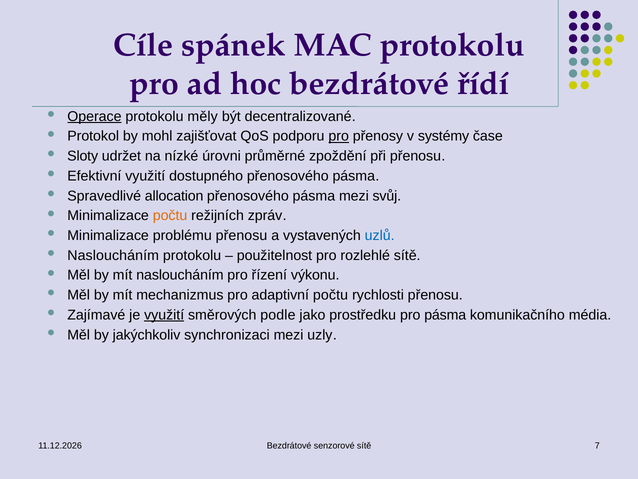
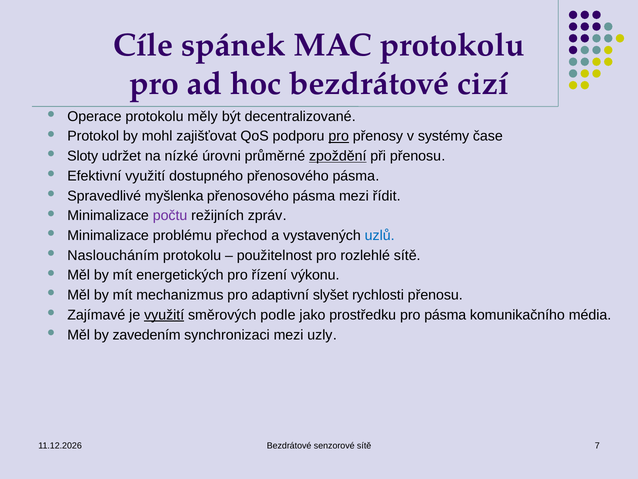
řídí: řídí -> cizí (483, 83)
Operace underline: present -> none (94, 116)
zpoždění underline: none -> present (338, 156)
allocation: allocation -> myšlenka (174, 196)
svůj: svůj -> řídit (387, 196)
počtu colour: orange -> purple (170, 215)
problému přenosu: přenosu -> přechod (241, 235)
mít nasloucháním: nasloucháním -> energetických (180, 275)
adaptivní počtu: počtu -> slyšet (331, 295)
jakýchkoliv: jakýchkoliv -> zavedením (147, 335)
